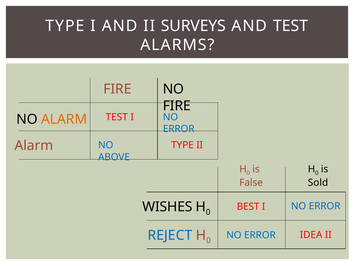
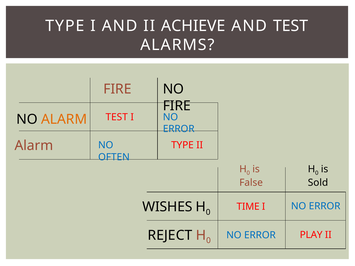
SURVEYS: SURVEYS -> ACHIEVE (193, 26)
ABOVE: ABOVE -> OFTEN (114, 157)
BEST: BEST -> TIME (248, 207)
REJECT colour: blue -> black (170, 235)
IDEA: IDEA -> PLAY (311, 235)
